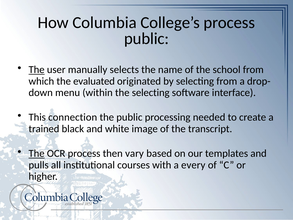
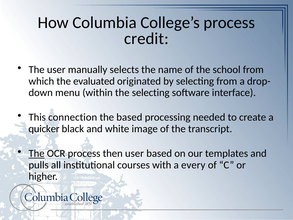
public: public -> credit (146, 39)
The underline: present -> none (37, 70)
the public: public -> based (129, 117)
trained: trained -> quicker (44, 129)
then vary: vary -> user (134, 153)
